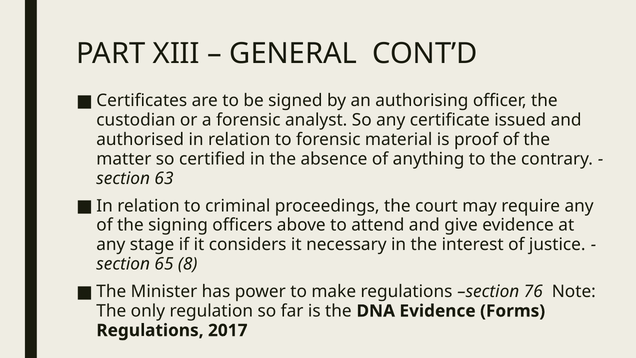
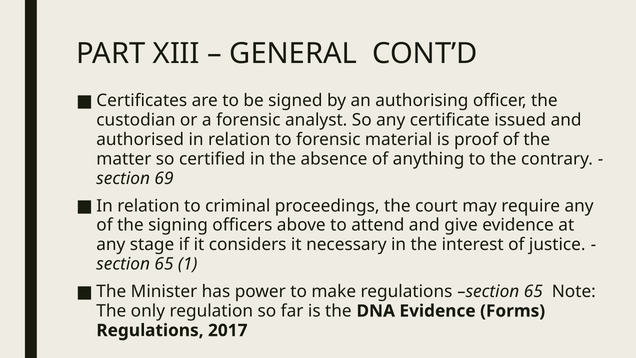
63: 63 -> 69 (164, 178)
8: 8 -> 1 (188, 264)
regulations section 76: 76 -> 65 (533, 291)
